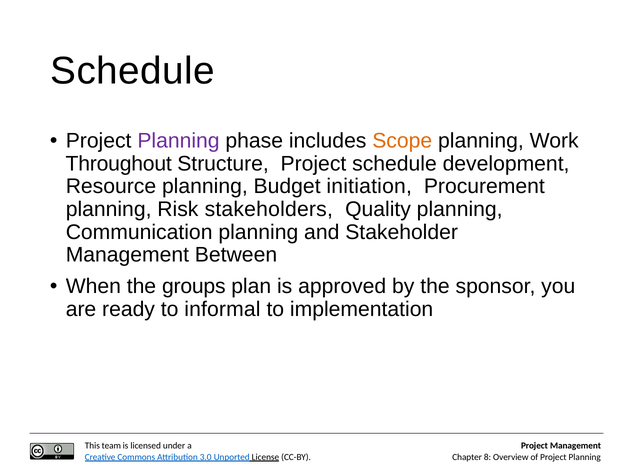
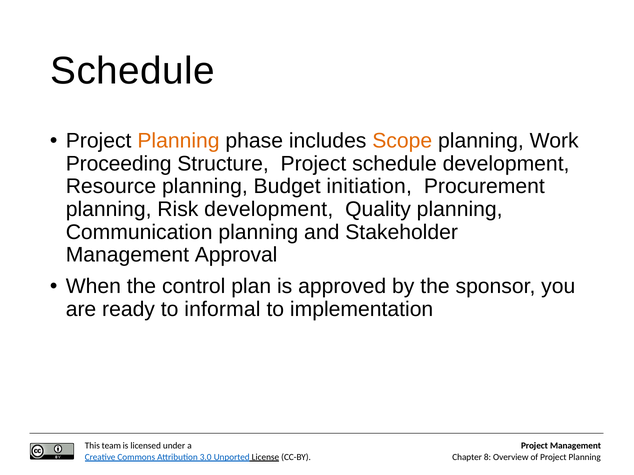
Planning colour: purple -> orange (178, 141)
Throughout: Throughout -> Proceeding (119, 164)
Risk stakeholders: stakeholders -> development (269, 209)
Between: Between -> Approval (236, 255)
groups: groups -> control (194, 287)
